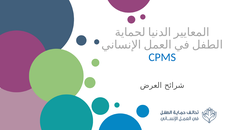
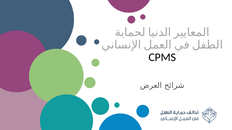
CPMS colour: blue -> black (162, 57)
